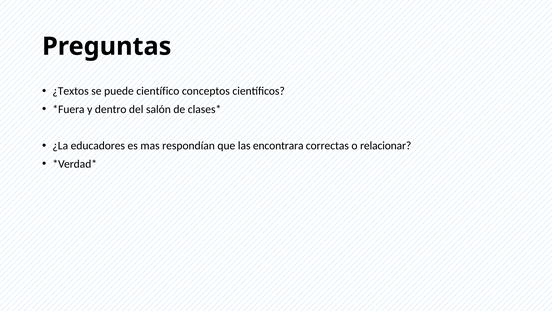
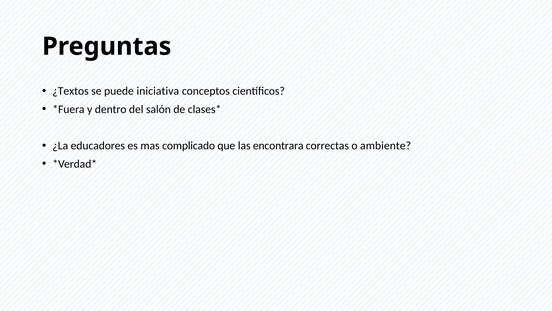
científico: científico -> iniciativa (158, 91)
respondían: respondían -> complicado (189, 145)
relacionar: relacionar -> ambiente (386, 145)
